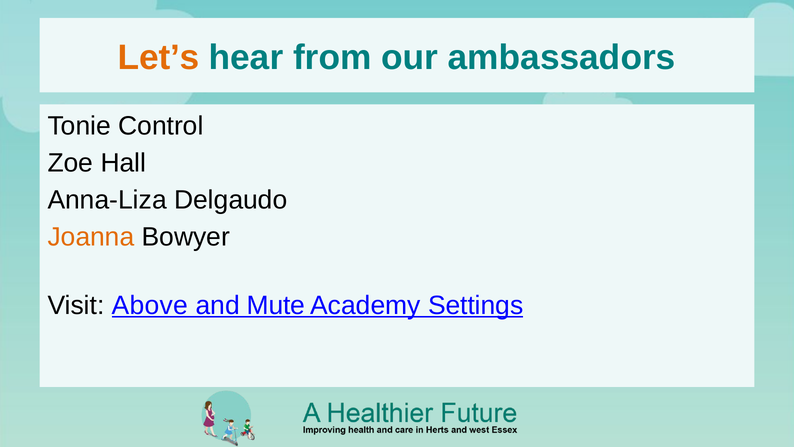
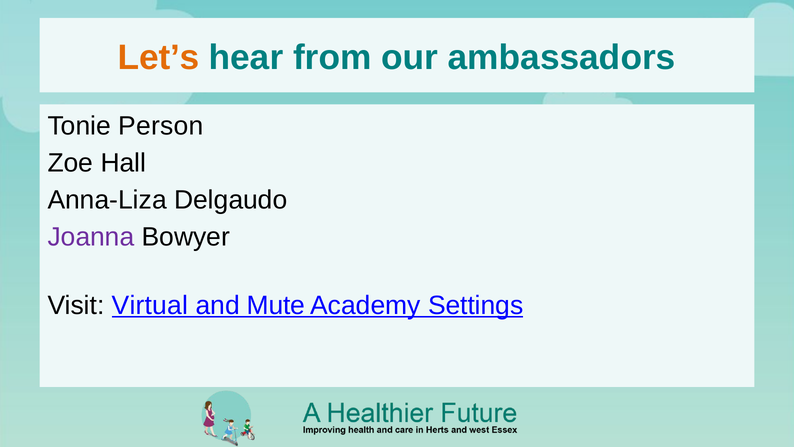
Control: Control -> Person (161, 126)
Joanna colour: orange -> purple (91, 237)
Above: Above -> Virtual (150, 305)
